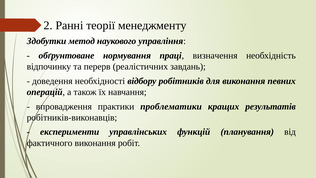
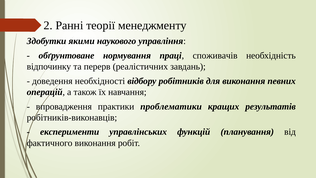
метод: метод -> якими (82, 41)
визначення: визначення -> споживачів (215, 55)
